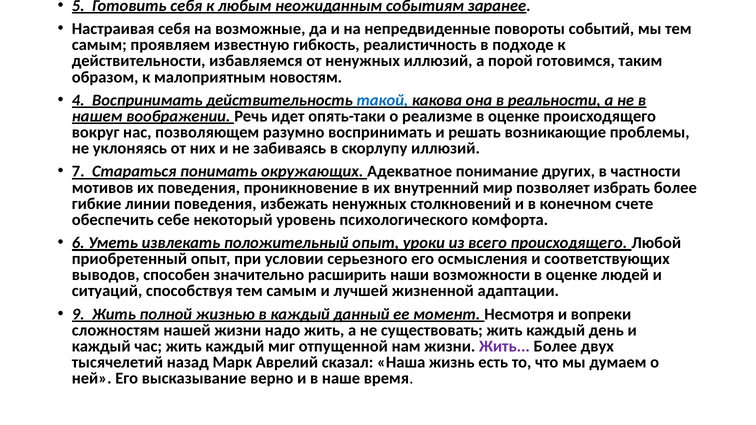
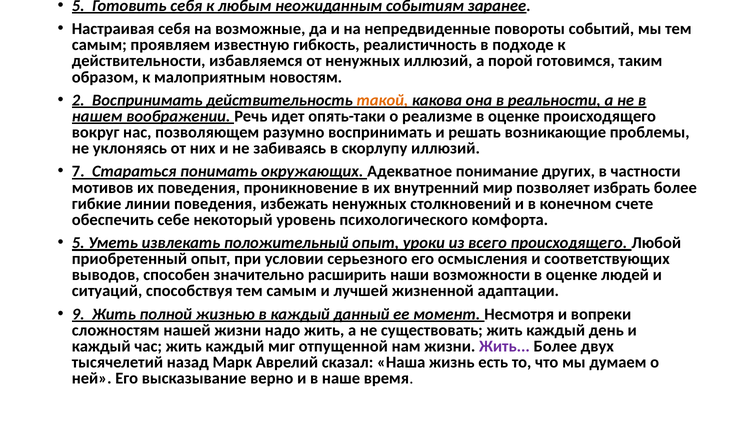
4: 4 -> 2 (78, 100)
такой colour: blue -> orange (382, 100)
6: 6 -> 5 (78, 243)
